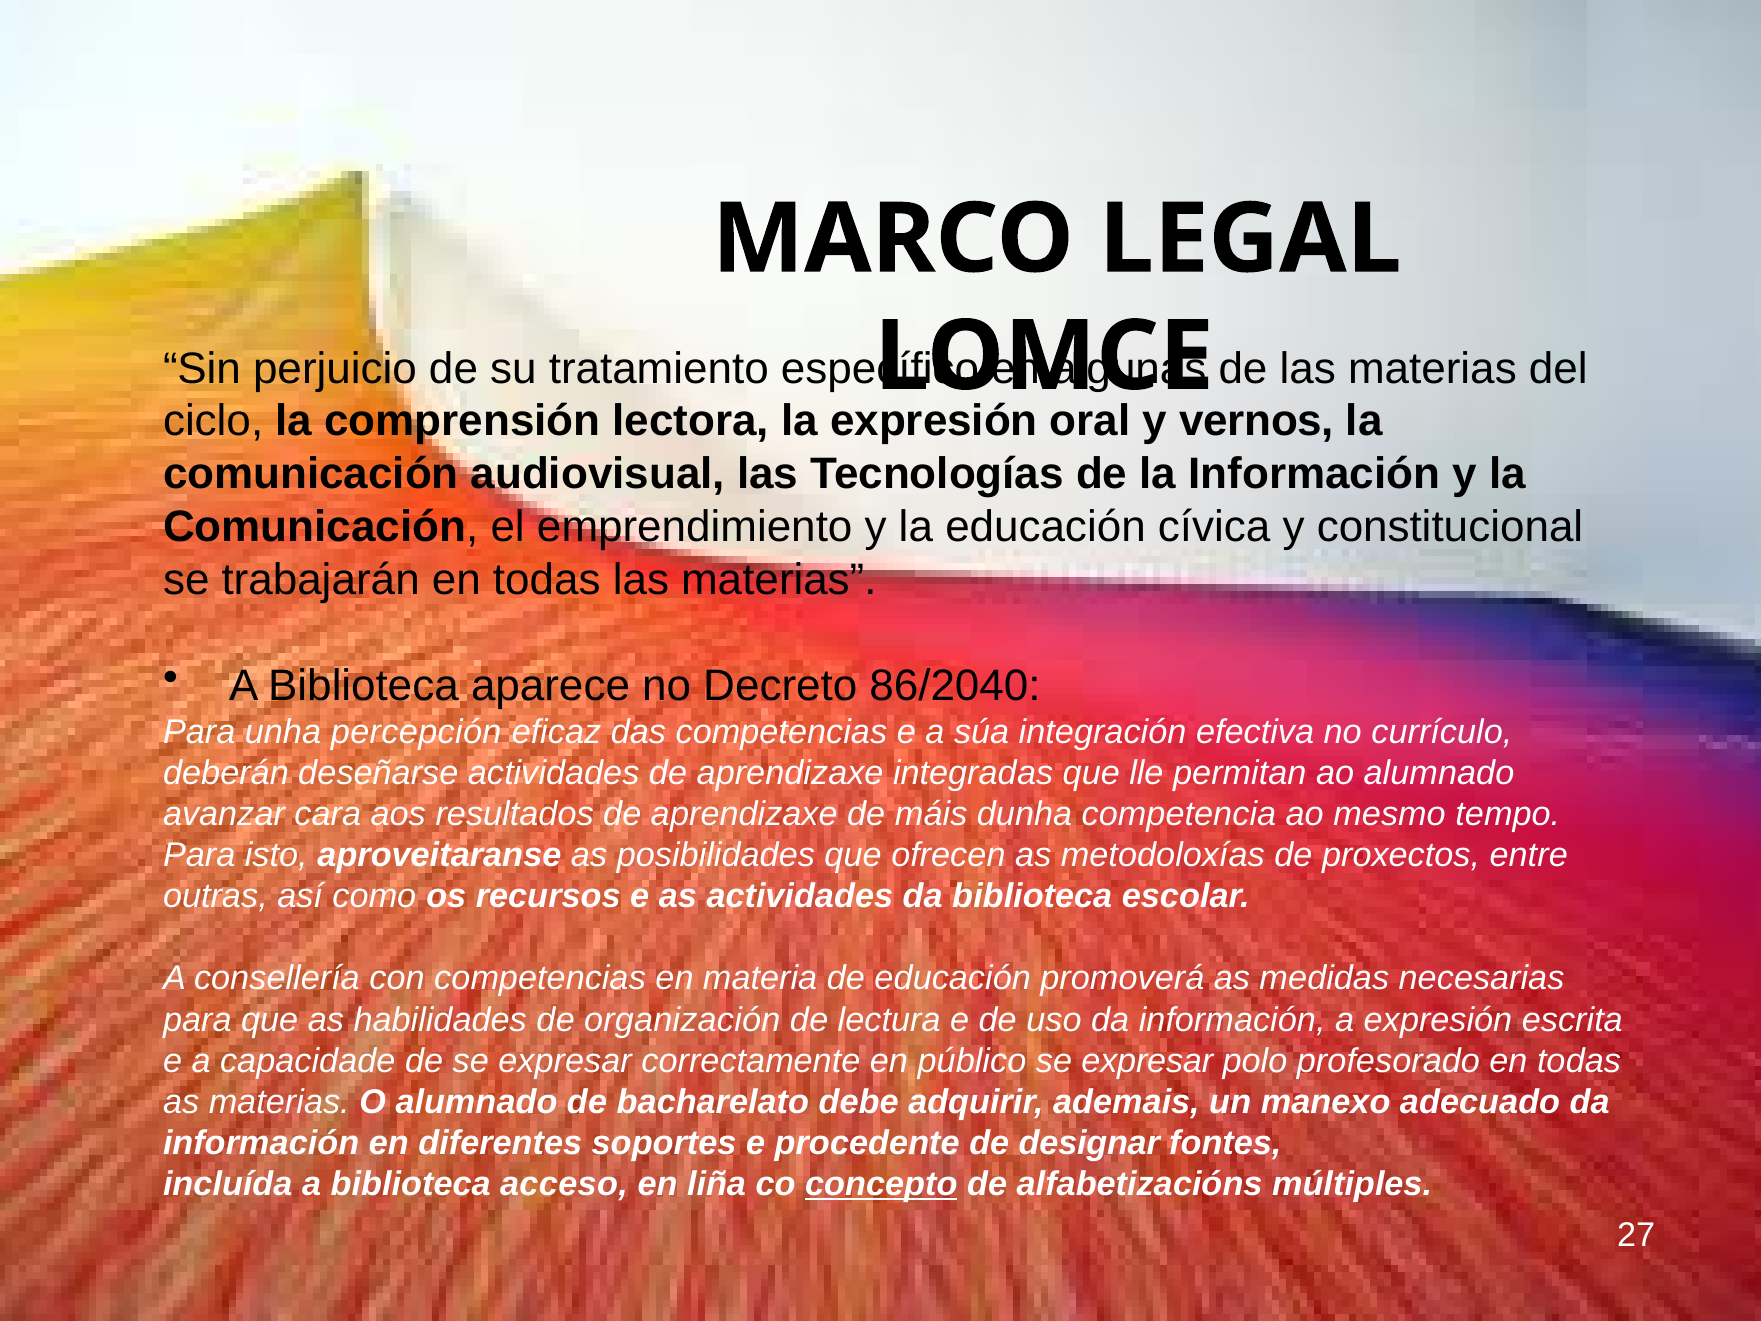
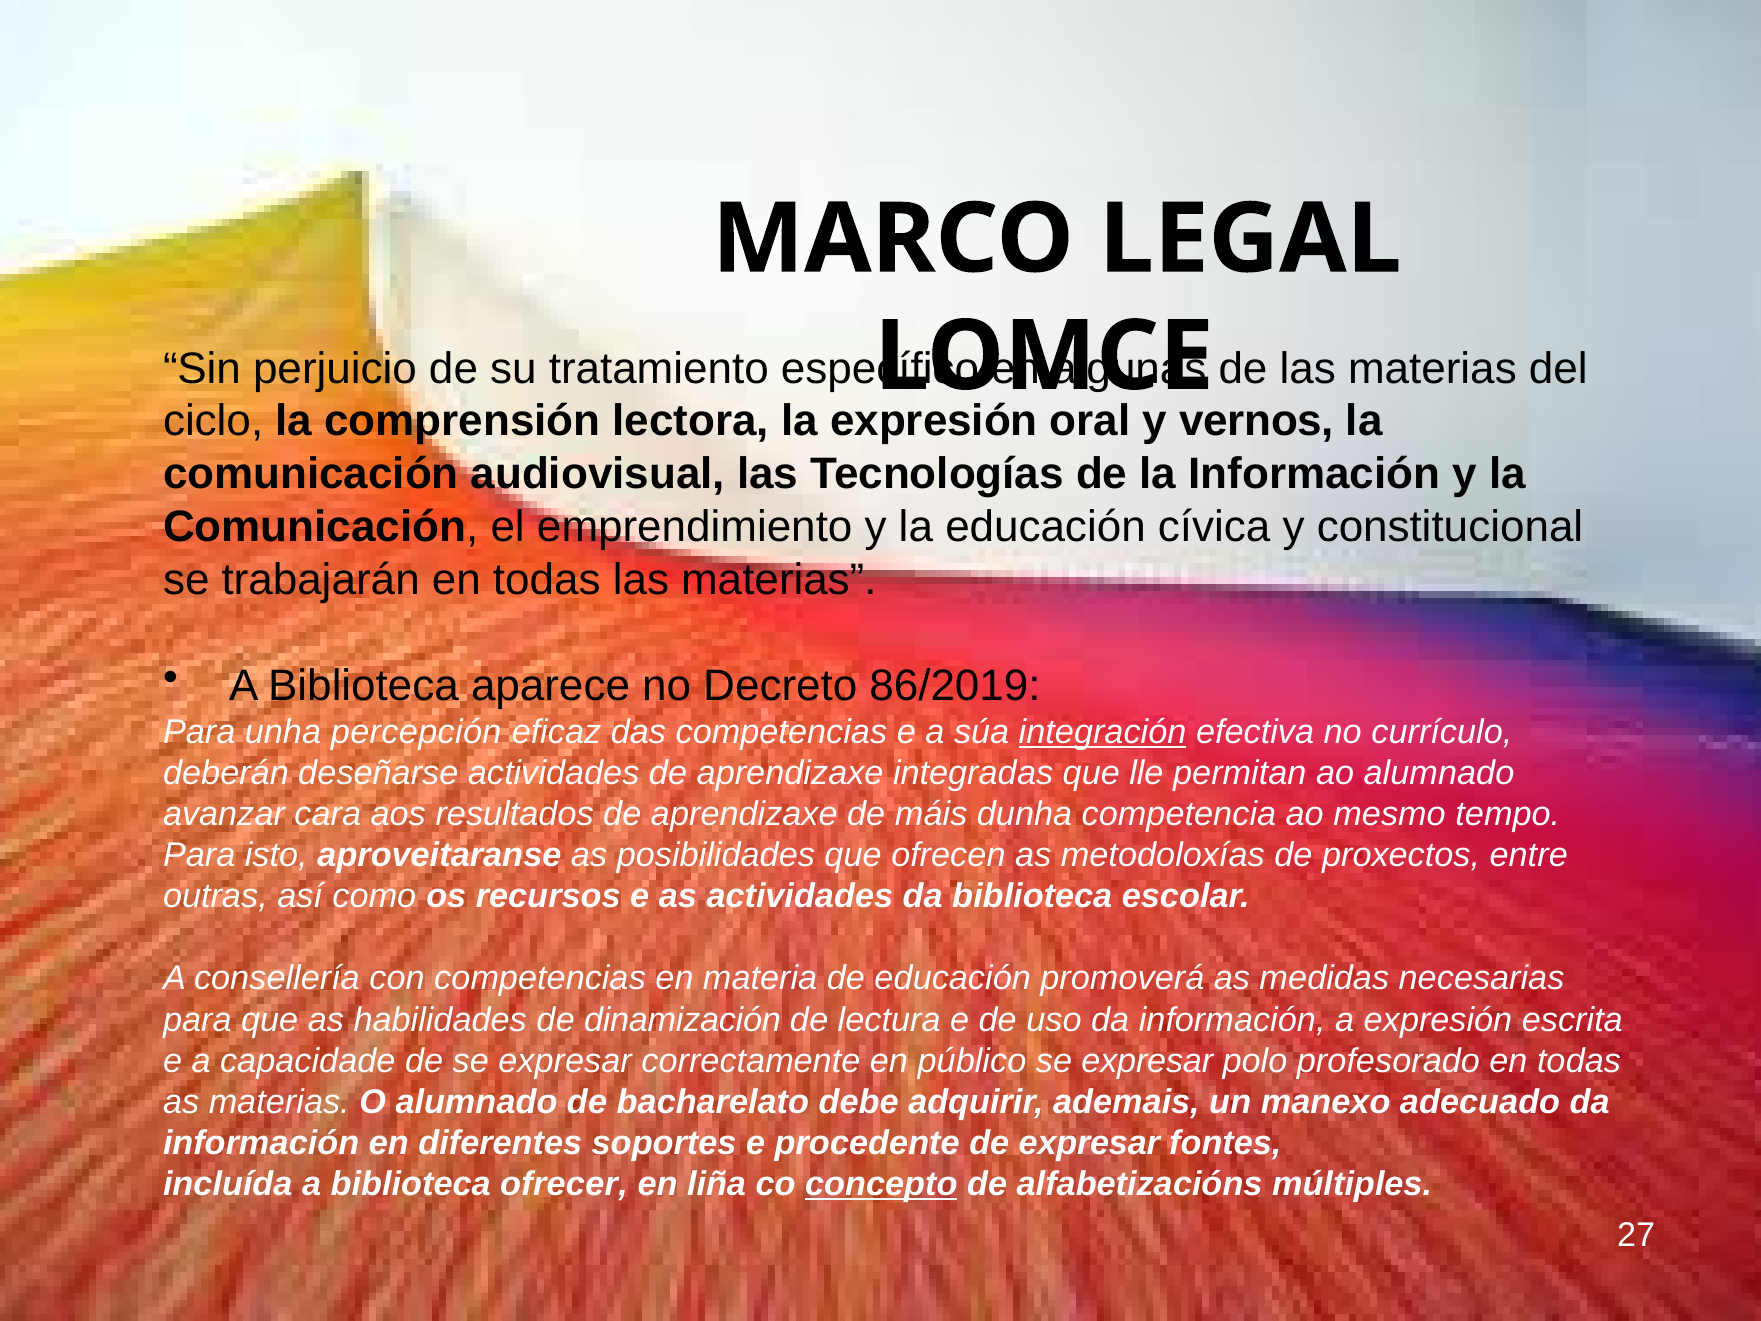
86/2040: 86/2040 -> 86/2019 (955, 685)
integración underline: none -> present (1103, 732)
organización: organización -> dinamización (682, 1020)
de designar: designar -> expresar (1089, 1143)
acceso: acceso -> ofrecer (564, 1184)
